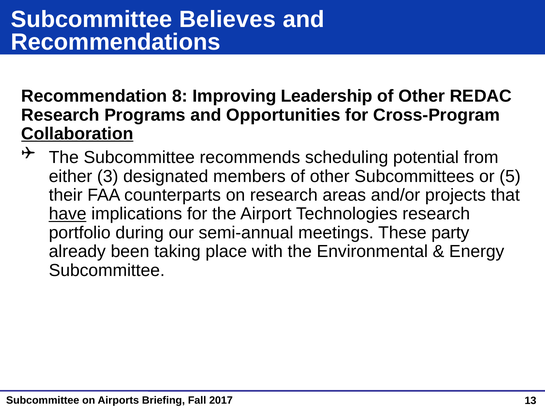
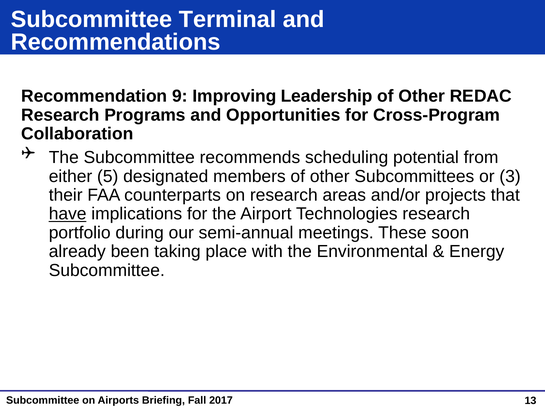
Believes: Believes -> Terminal (228, 19)
8: 8 -> 9 (180, 96)
Collaboration underline: present -> none (77, 134)
3: 3 -> 5 (108, 176)
5: 5 -> 3 (510, 176)
party: party -> soon (450, 233)
